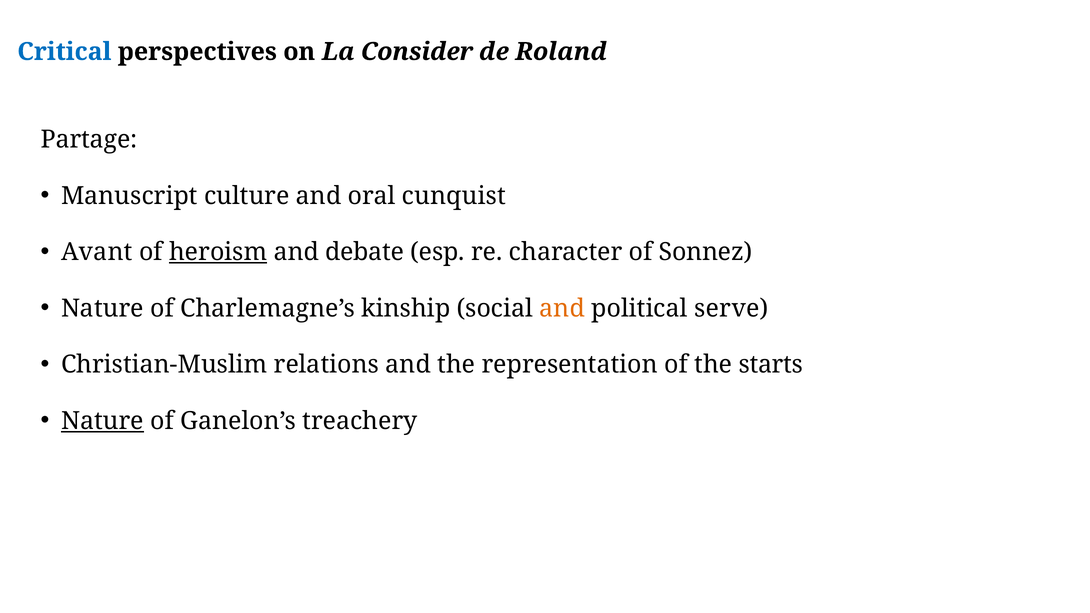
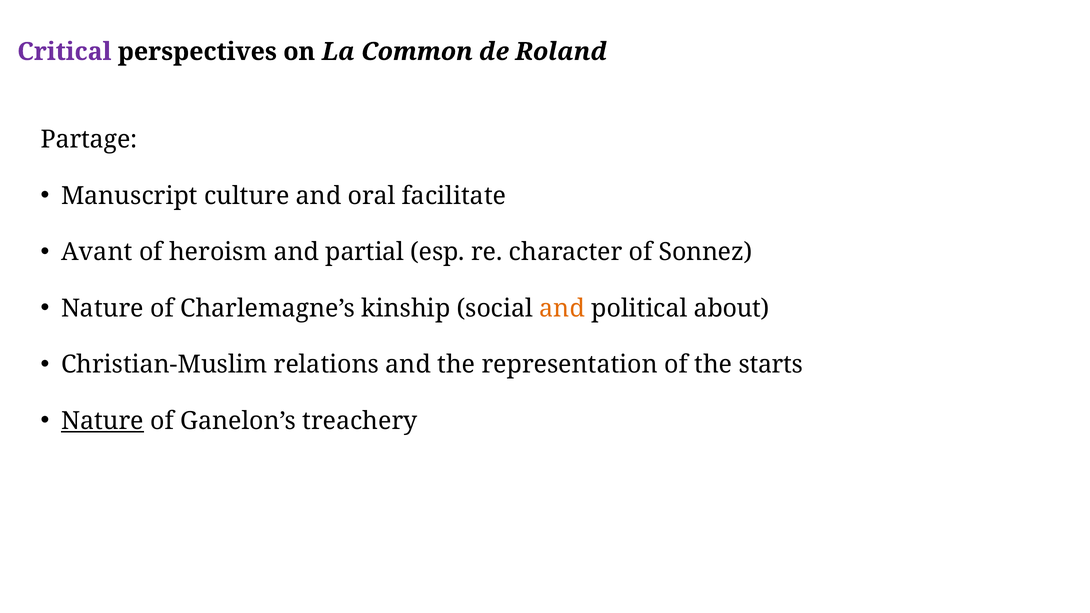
Critical colour: blue -> purple (64, 52)
Consider: Consider -> Common (417, 52)
cunquist: cunquist -> facilitate (454, 196)
heroism underline: present -> none (218, 252)
debate: debate -> partial (365, 252)
serve: serve -> about (732, 308)
